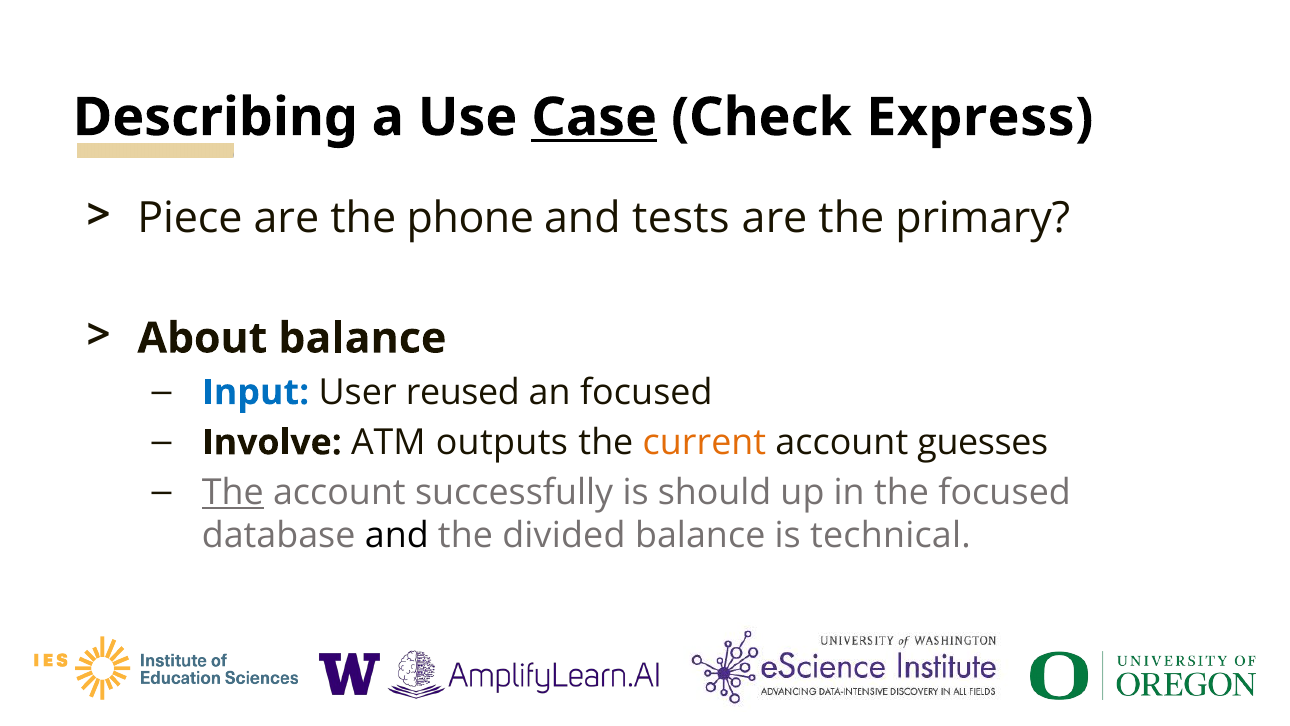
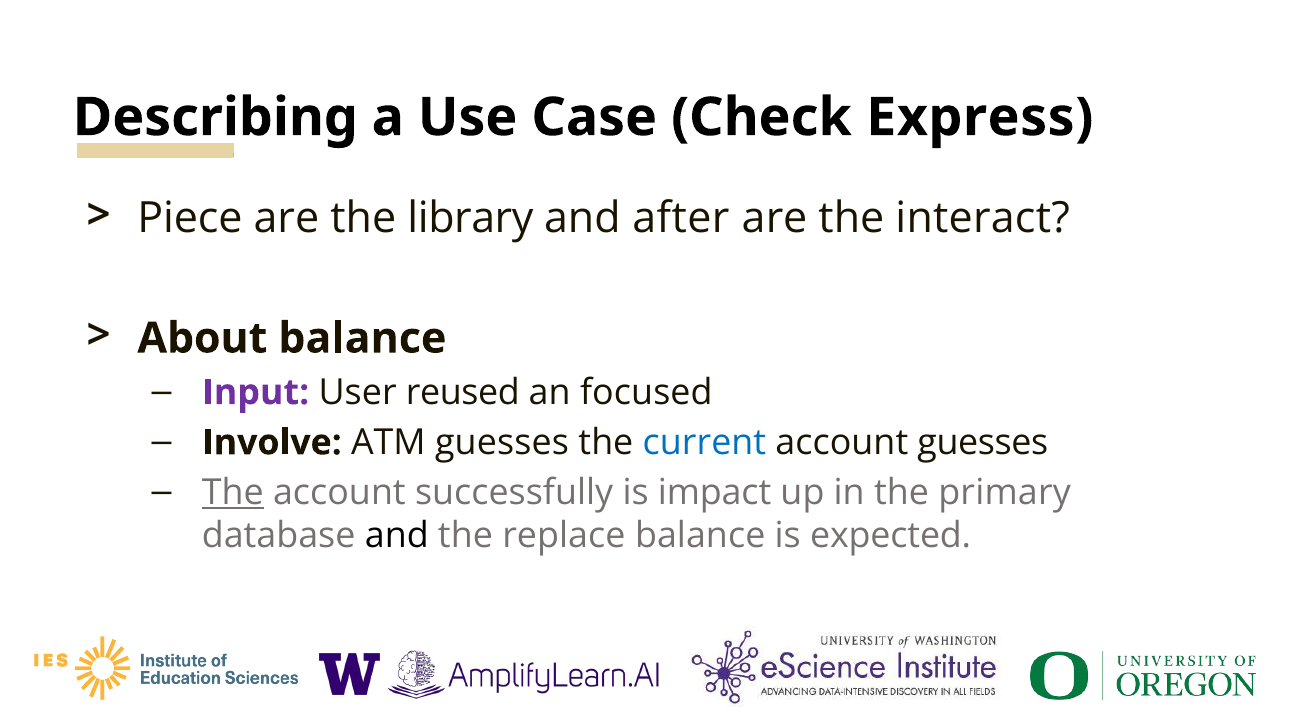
Case underline: present -> none (594, 117)
phone: phone -> library (470, 218)
tests: tests -> after (681, 218)
primary: primary -> interact (983, 218)
Input colour: blue -> purple (256, 392)
ATM outputs: outputs -> guesses (502, 442)
current colour: orange -> blue (704, 442)
should: should -> impact (715, 492)
the focused: focused -> primary (1005, 492)
divided: divided -> replace (564, 536)
technical: technical -> expected (891, 536)
